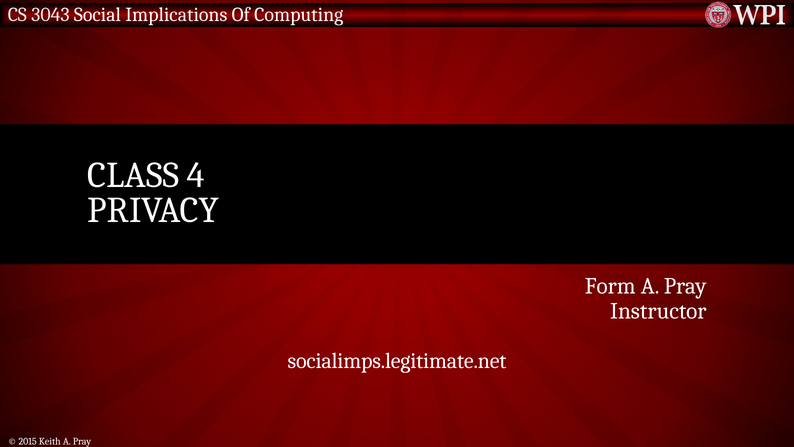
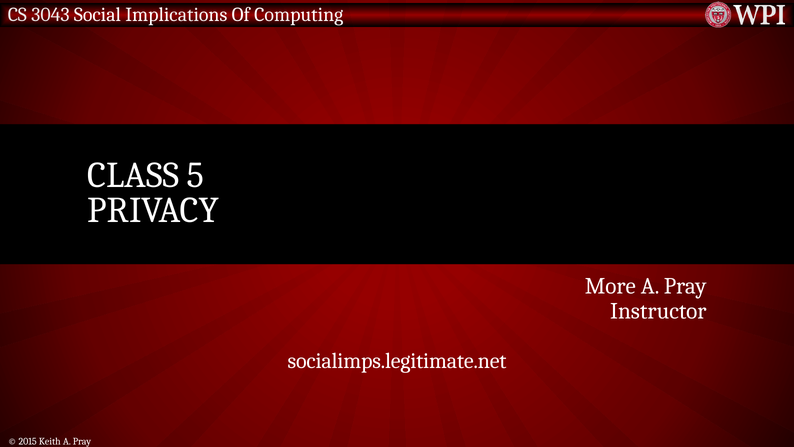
4: 4 -> 5 (196, 175)
Form: Form -> More (610, 286)
